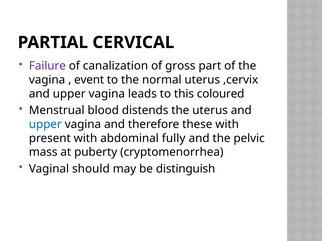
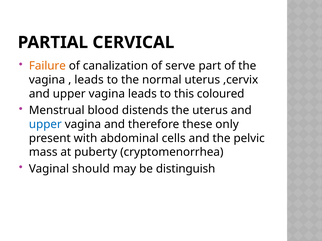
Failure colour: purple -> orange (47, 66)
gross: gross -> serve (180, 66)
event: event -> leads (89, 80)
these with: with -> only (227, 125)
fully: fully -> cells (174, 138)
